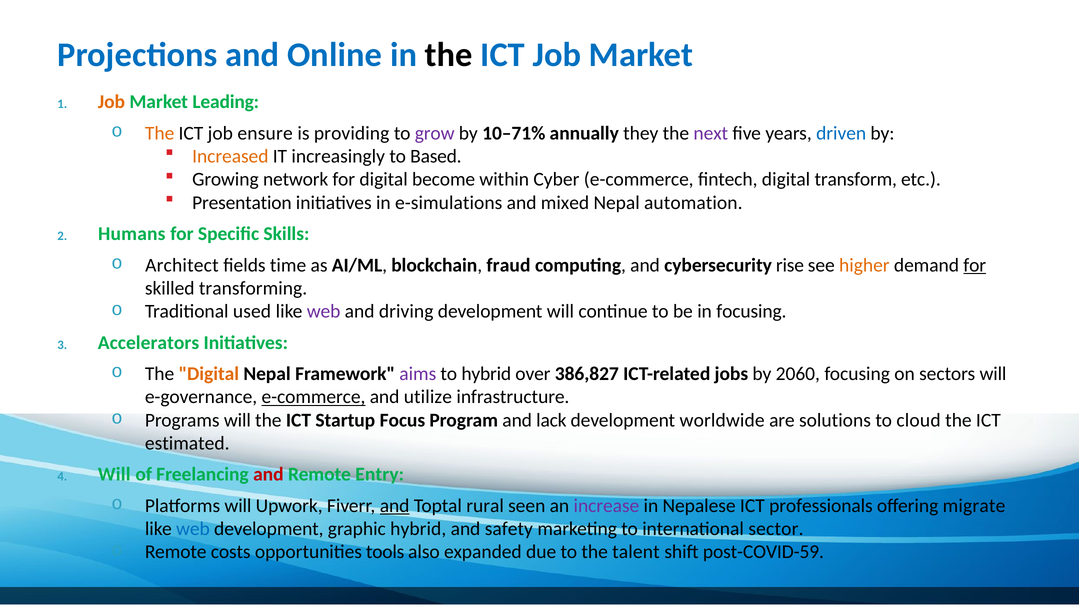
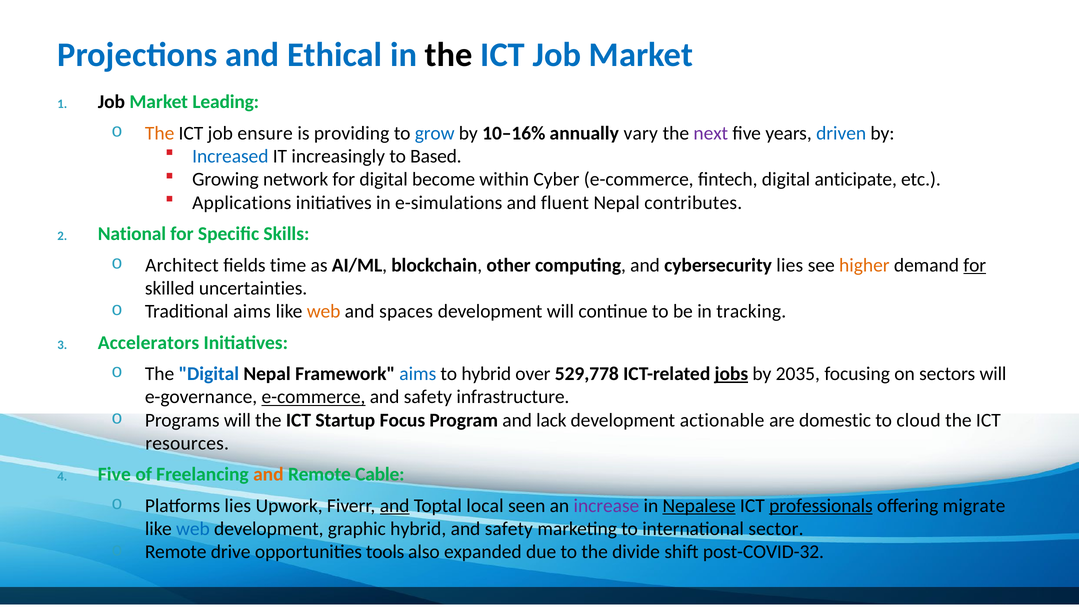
Online: Online -> Ethical (335, 55)
Job colour: orange -> black (111, 102)
grow colour: purple -> blue (435, 133)
10–71%: 10–71% -> 10–16% (514, 133)
they: they -> vary (641, 133)
Increased colour: orange -> blue (230, 156)
transform: transform -> anticipate (856, 179)
Presentation: Presentation -> Applications (242, 203)
mixed: mixed -> fluent (565, 203)
automation: automation -> contributes (693, 203)
Humans: Humans -> National (132, 234)
fraud: fraud -> other (509, 265)
cybersecurity rise: rise -> lies (790, 265)
transforming: transforming -> uncertainties (253, 288)
Traditional used: used -> aims (252, 311)
web colour: purple -> orange (324, 311)
driving: driving -> spaces (406, 311)
in focusing: focusing -> tracking (751, 311)
Digital colour: orange -> blue (209, 374)
aims colour: purple -> blue (418, 374)
386,827: 386,827 -> 529,778 (587, 374)
jobs underline: none -> present (731, 374)
2060: 2060 -> 2035 (798, 374)
utilize: utilize -> safety (428, 397)
worldwide: worldwide -> actionable (722, 420)
solutions: solutions -> domestic (835, 420)
estimated: estimated -> resources (187, 443)
Will: Will -> Five (114, 474)
and colour: red -> orange (268, 474)
Entry: Entry -> Cable (380, 474)
Platforms will: will -> lies (238, 506)
rural: rural -> local (485, 506)
Nepalese underline: none -> present (699, 506)
professionals underline: none -> present (821, 506)
costs: costs -> drive (231, 552)
talent: talent -> divide (636, 552)
post-COVID-59: post-COVID-59 -> post-COVID-32 (763, 552)
